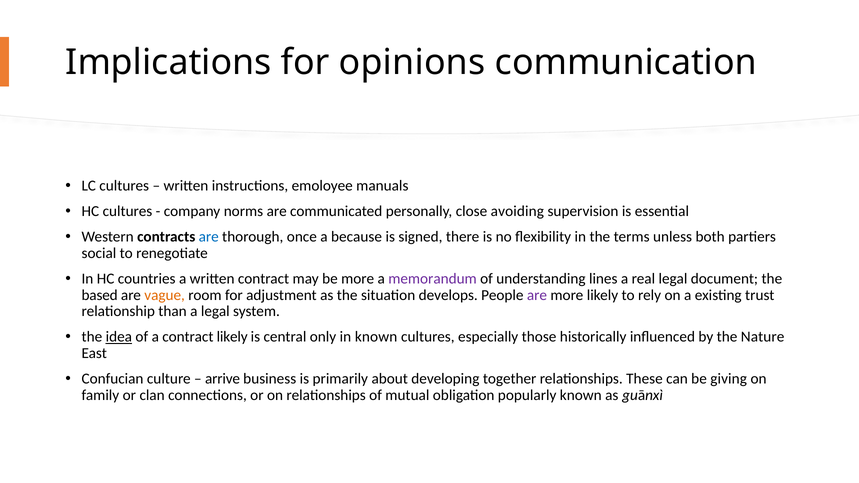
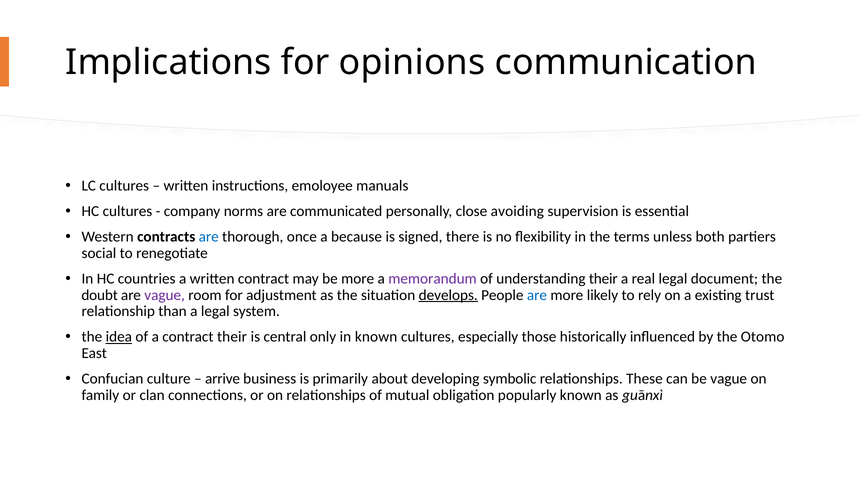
understanding lines: lines -> their (603, 279)
based: based -> doubt (100, 295)
vague colour: orange -> purple (165, 295)
develops underline: none -> present (448, 295)
are colour: purple -> blue (537, 295)
contract likely: likely -> their (232, 337)
Nature: Nature -> Otomo (763, 337)
together: together -> symbolic (510, 379)
be giving: giving -> vague (729, 379)
